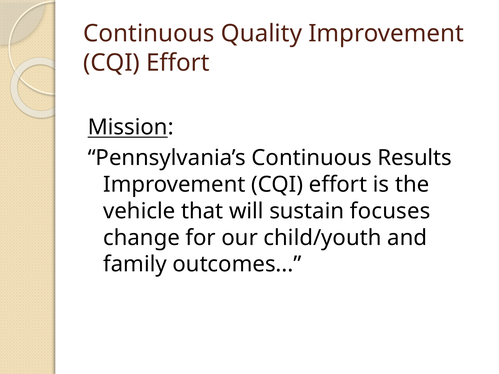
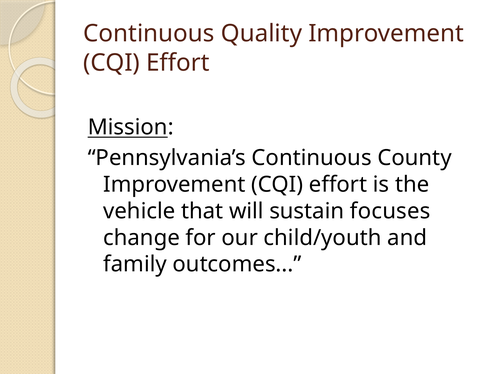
Results: Results -> County (415, 158)
